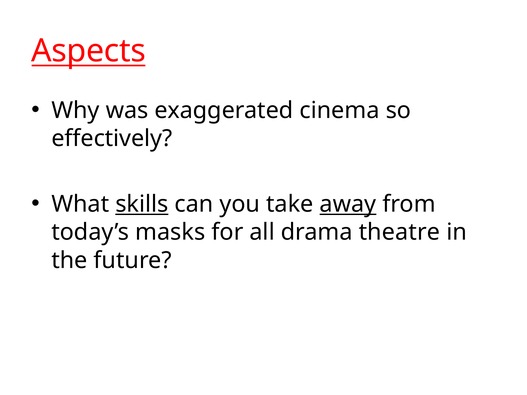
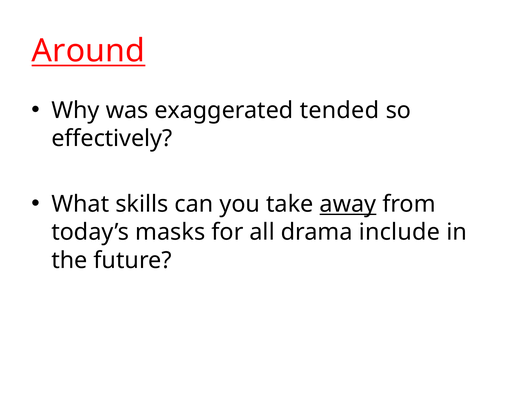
Aspects: Aspects -> Around (88, 51)
cinema: cinema -> tended (339, 111)
skills underline: present -> none (142, 204)
theatre: theatre -> include (399, 232)
